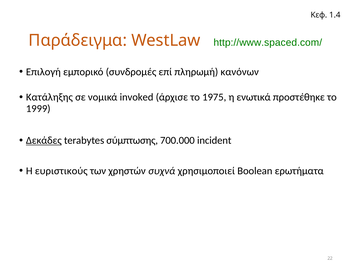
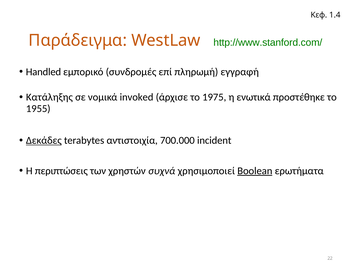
http://www.spaced.com/: http://www.spaced.com/ -> http://www.stanford.com/ (268, 43)
Επιλογή: Επιλογή -> Handled (43, 72)
κανόνων: κανόνων -> εγγραφή (240, 72)
1999: 1999 -> 1955 (38, 108)
σύμπτωσης: σύμπτωσης -> αντιστοιχία (132, 140)
ευριστικούς: ευριστικούς -> περιπτώσεις (61, 171)
Boolean underline: none -> present (255, 171)
